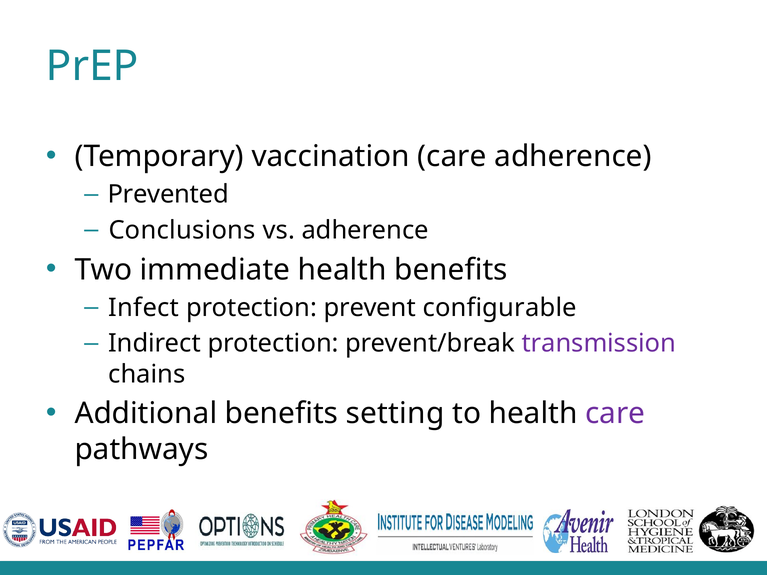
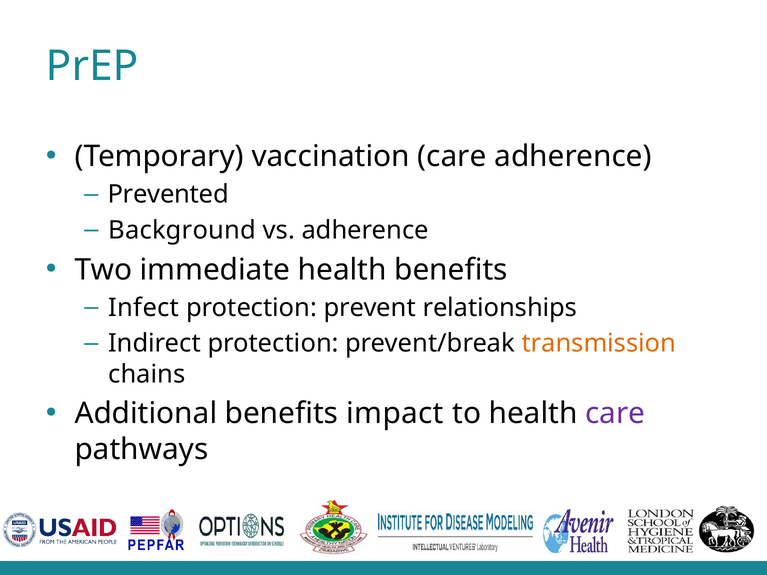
Conclusions: Conclusions -> Background (182, 230)
configurable: configurable -> relationships (500, 308)
transmission colour: purple -> orange (599, 344)
setting: setting -> impact (395, 414)
